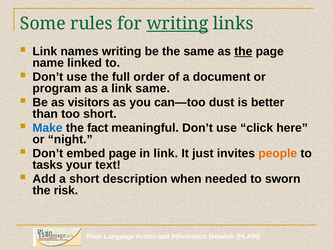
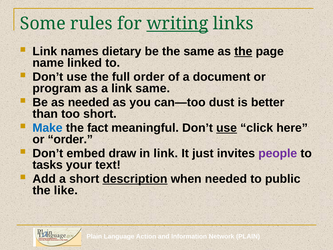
names writing: writing -> dietary (122, 51)
as visitors: visitors -> needed (89, 102)
use underline: none -> present (227, 128)
or night: night -> order (70, 139)
embed page: page -> draw (122, 153)
people colour: orange -> purple (278, 153)
description underline: none -> present (135, 179)
sworn: sworn -> public (283, 179)
risk: risk -> like (66, 190)
